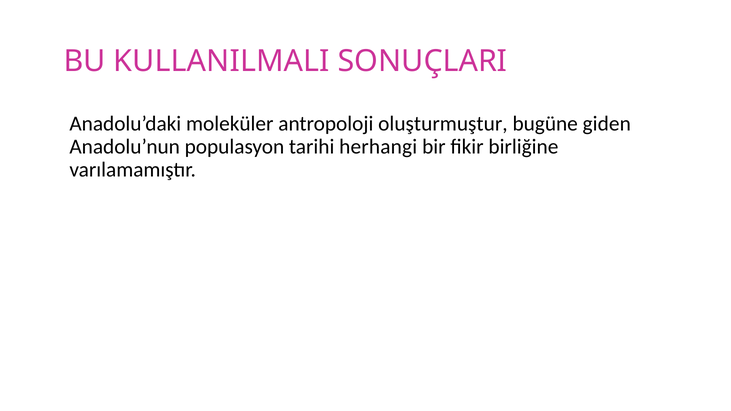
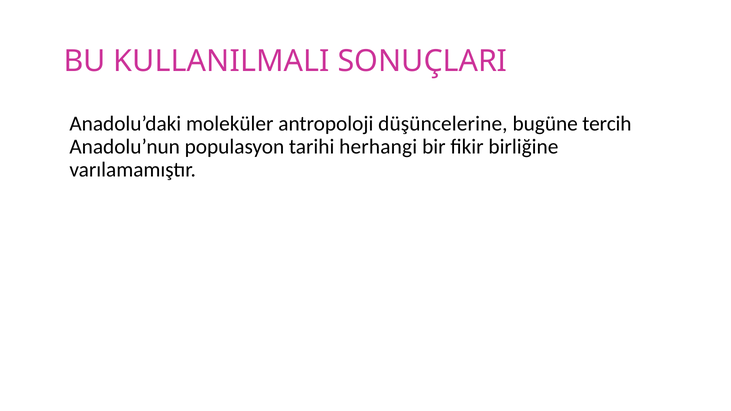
oluşturmuştur: oluşturmuştur -> düşüncelerine (443, 124)
giden: giden -> tercih (607, 124)
